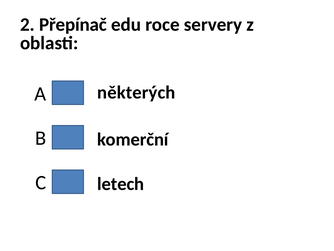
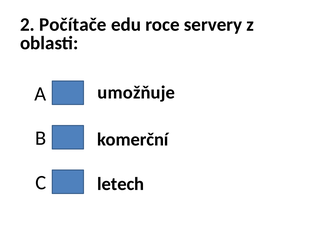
Přepínač: Přepínač -> Počítače (73, 25)
některých: některých -> umožňuje (136, 92)
